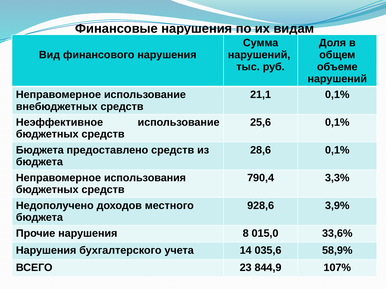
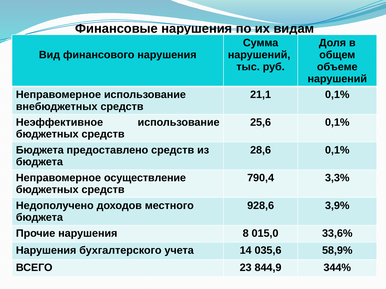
использования: использования -> осуществление (145, 178)
107%: 107% -> 344% (337, 268)
